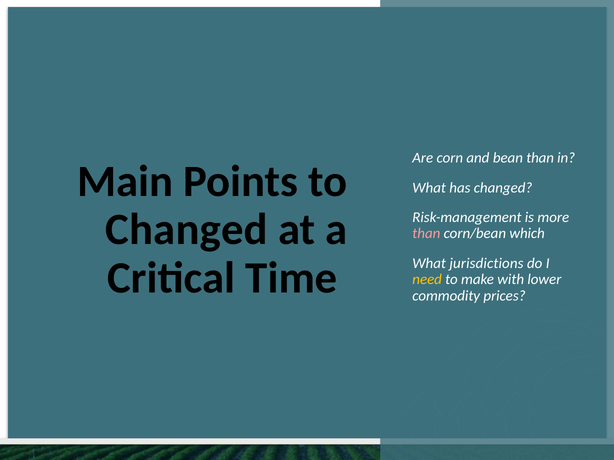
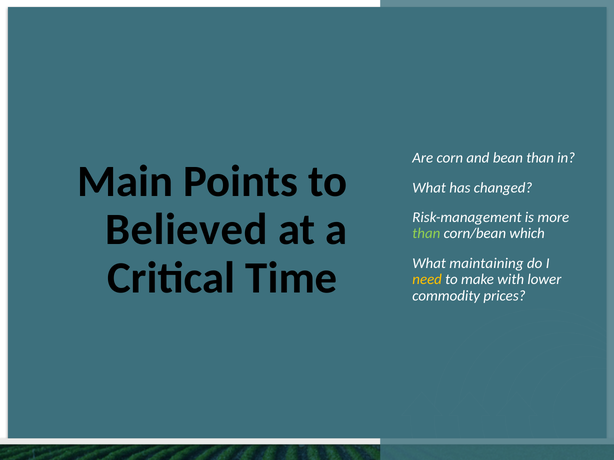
Changed: Changed -> Believed (187, 230)
than colour: pink -> light green (426, 234)
jurisdictions: jurisdictions -> maintaining (486, 264)
